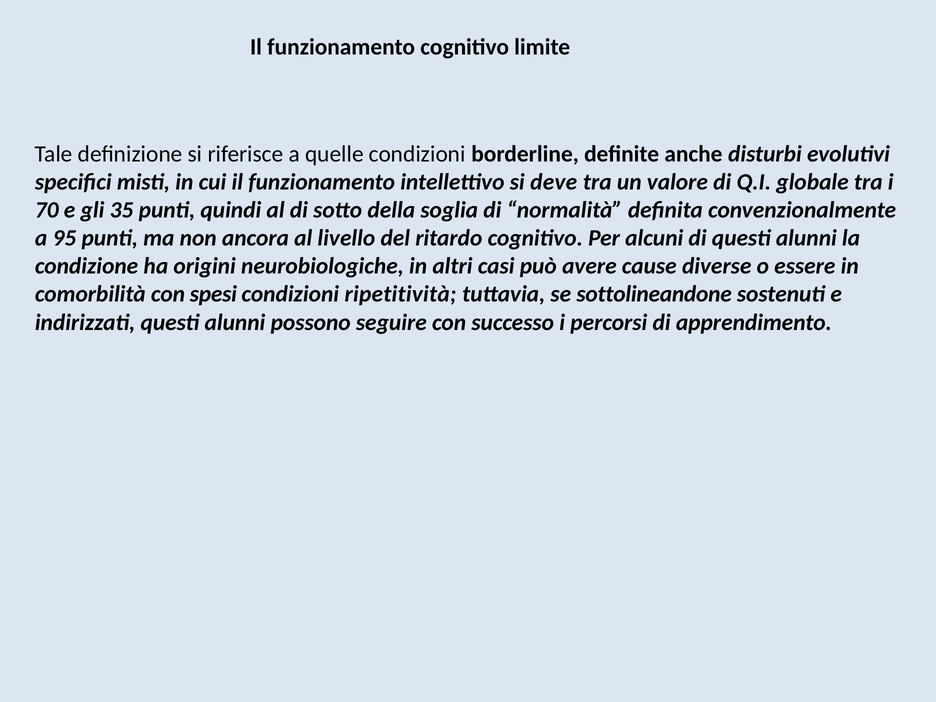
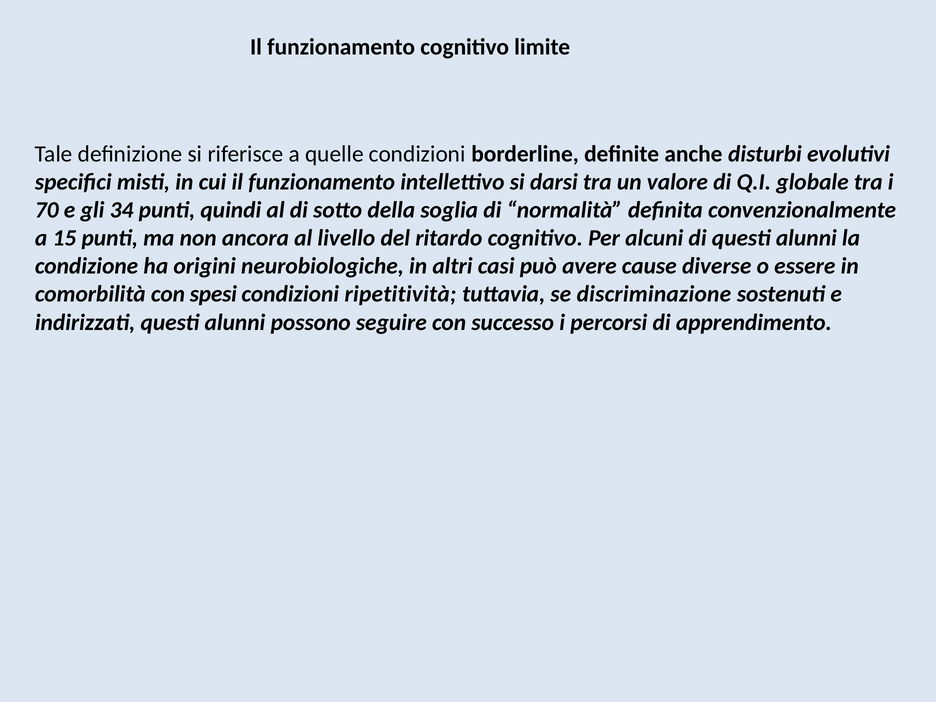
deve: deve -> darsi (554, 182)
35: 35 -> 34 (122, 210)
95: 95 -> 15 (64, 238)
sottolineandone: sottolineandone -> discriminazione (654, 294)
